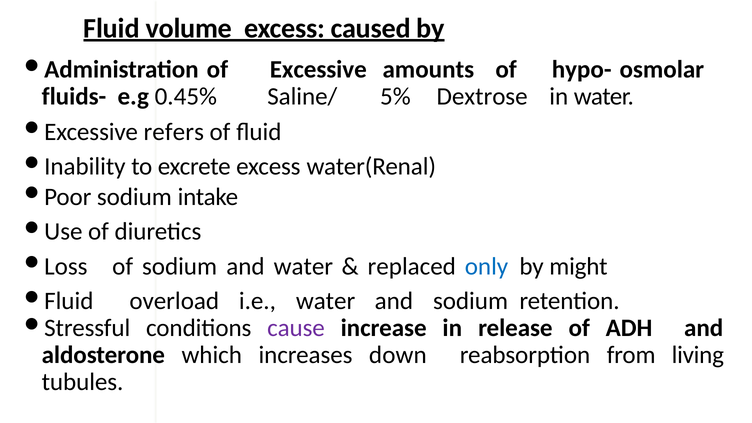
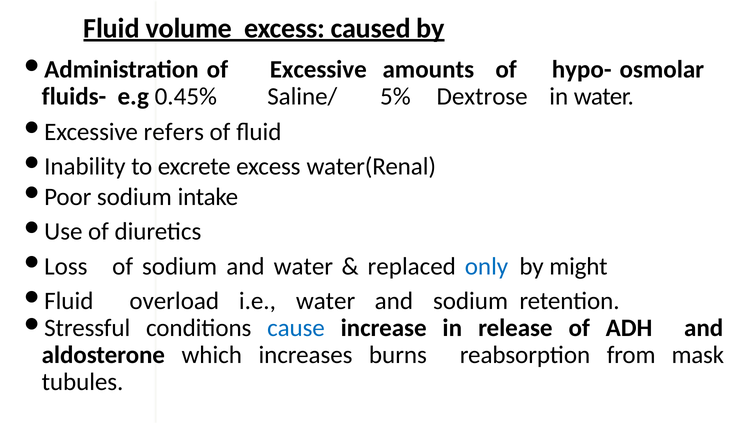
cause colour: purple -> blue (296, 328)
down: down -> burns (398, 355)
living: living -> mask (698, 355)
